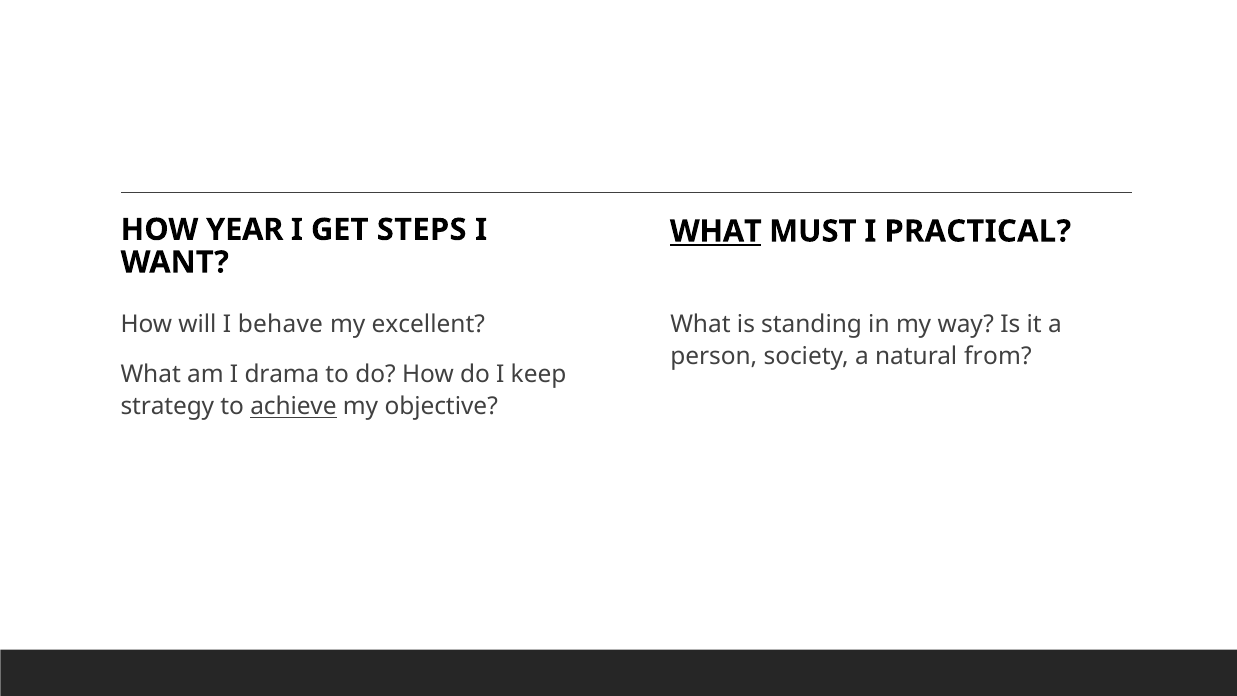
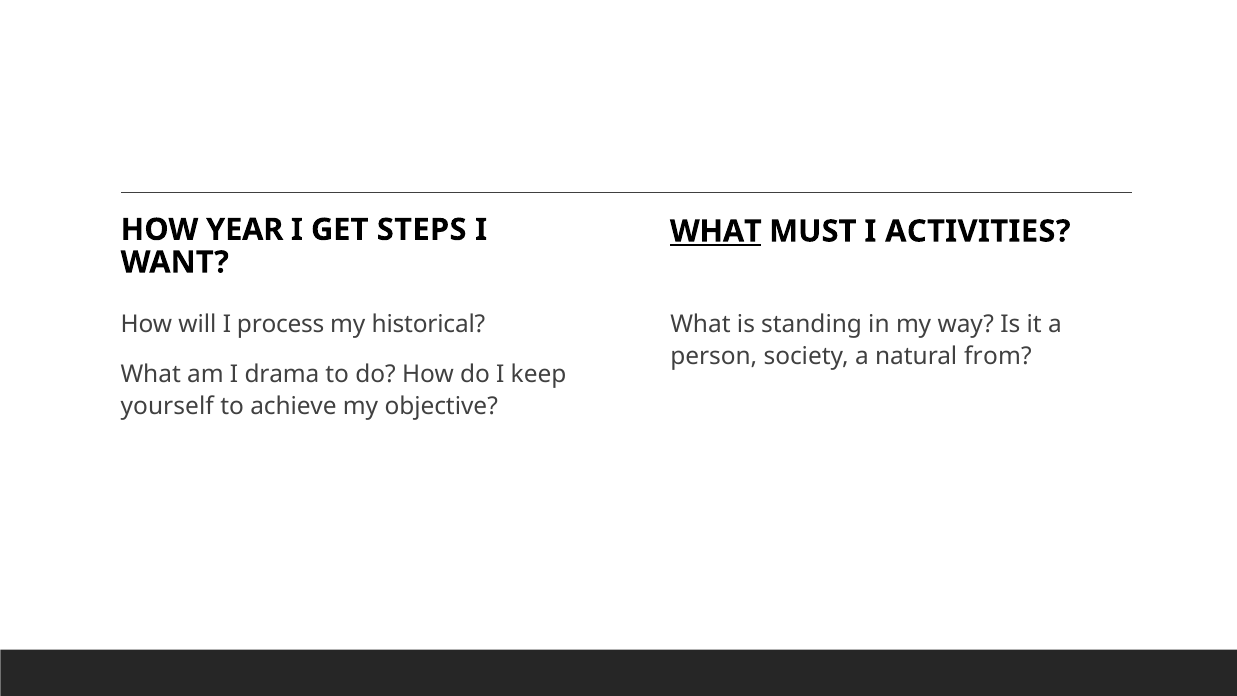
PRACTICAL: PRACTICAL -> ACTIVITIES (978, 231)
behave: behave -> process (281, 324)
excellent: excellent -> historical (428, 324)
strategy: strategy -> yourself (167, 407)
achieve underline: present -> none (293, 407)
